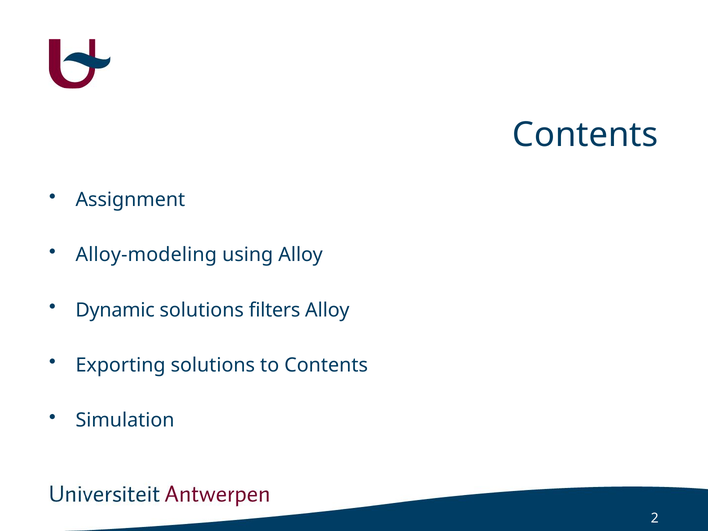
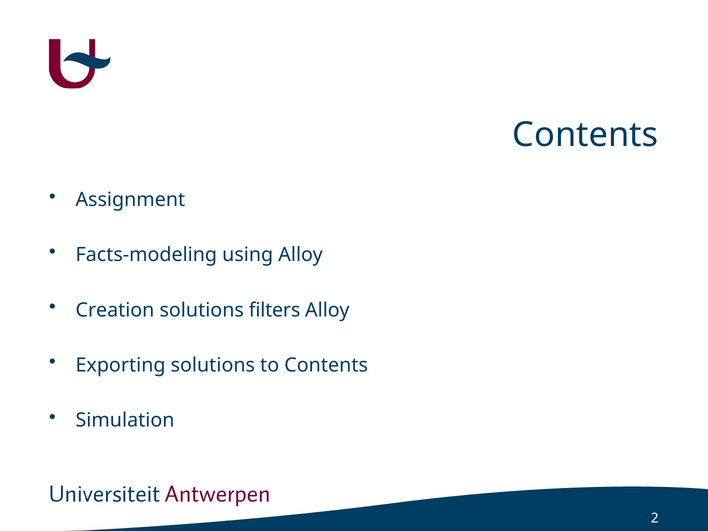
Alloy-modeling: Alloy-modeling -> Facts-modeling (146, 255)
Dynamic: Dynamic -> Creation (115, 310)
